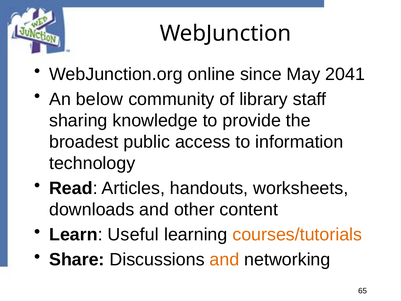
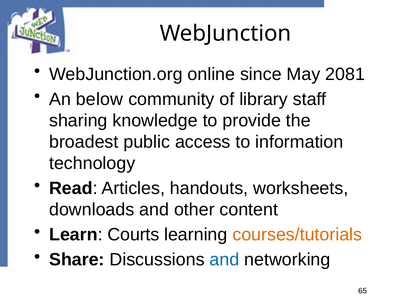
2041: 2041 -> 2081 (345, 74)
Useful: Useful -> Courts (133, 235)
and colour: orange -> blue (224, 260)
